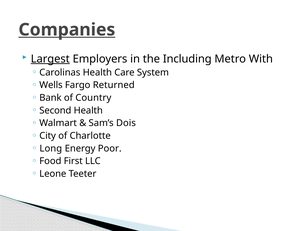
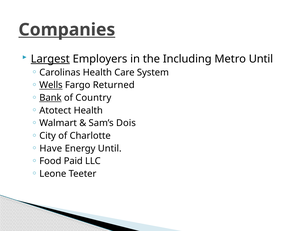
Metro With: With -> Until (261, 59)
Wells underline: none -> present (51, 85)
Bank underline: none -> present (50, 98)
Second: Second -> Atotect (55, 110)
Long: Long -> Have (51, 148)
Energy Poor: Poor -> Until (110, 148)
First: First -> Paid (73, 161)
